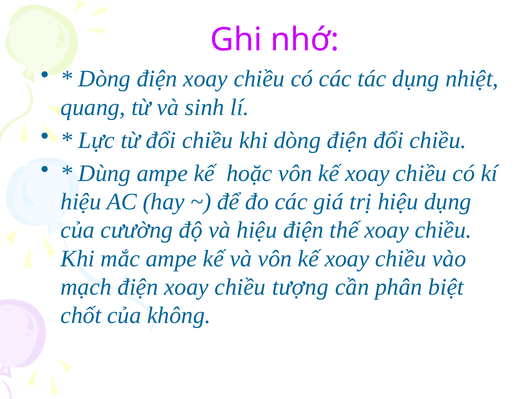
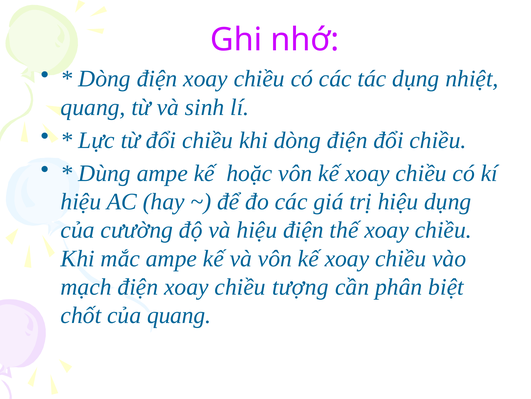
của không: không -> quang (179, 315)
